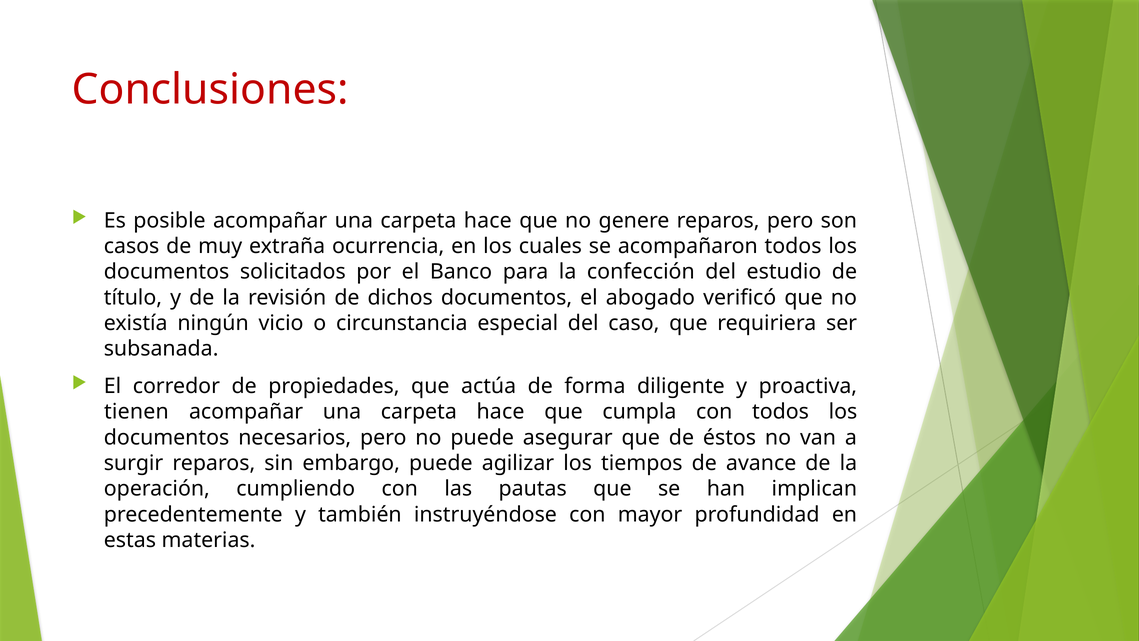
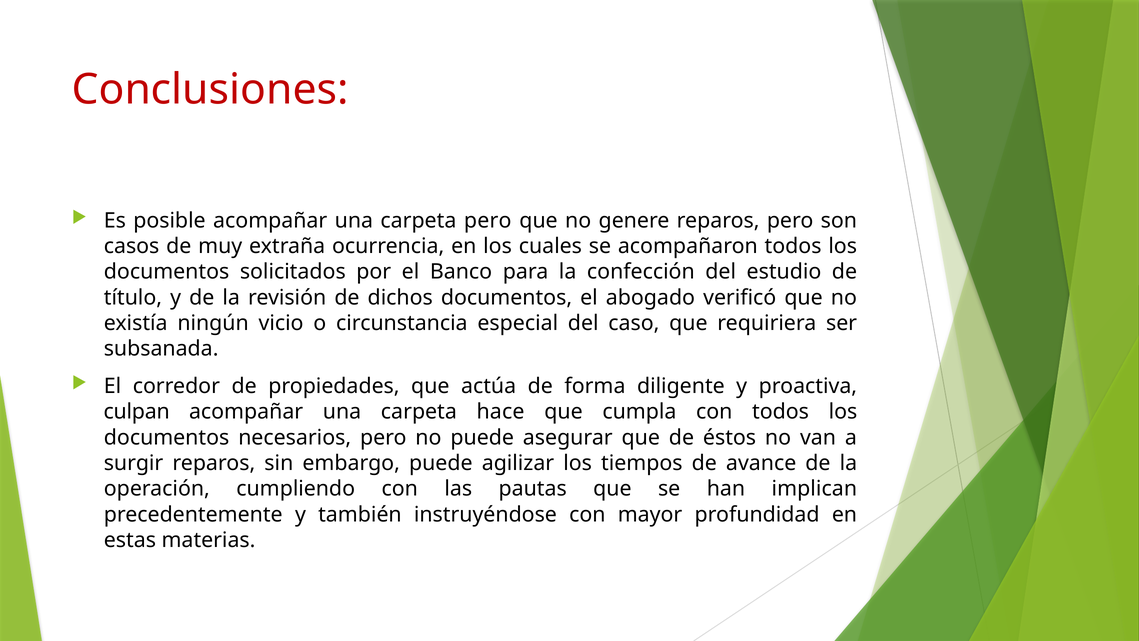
hace: hace -> pero (488, 220)
tienen: tienen -> culpan (137, 412)
